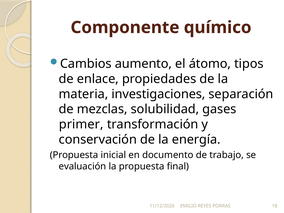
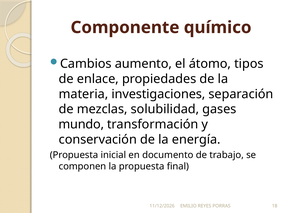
primer: primer -> mundo (81, 124)
evaluación: evaluación -> componen (82, 166)
